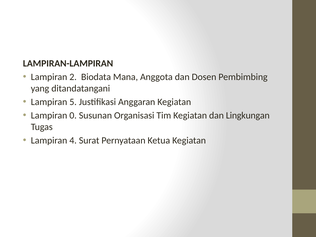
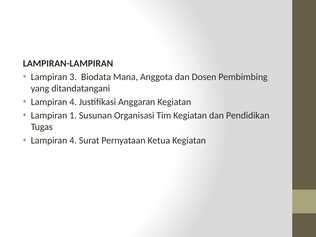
2: 2 -> 3 (73, 77)
5: 5 -> 4 (73, 102)
0: 0 -> 1 (73, 115)
Lingkungan: Lingkungan -> Pendidikan (248, 115)
